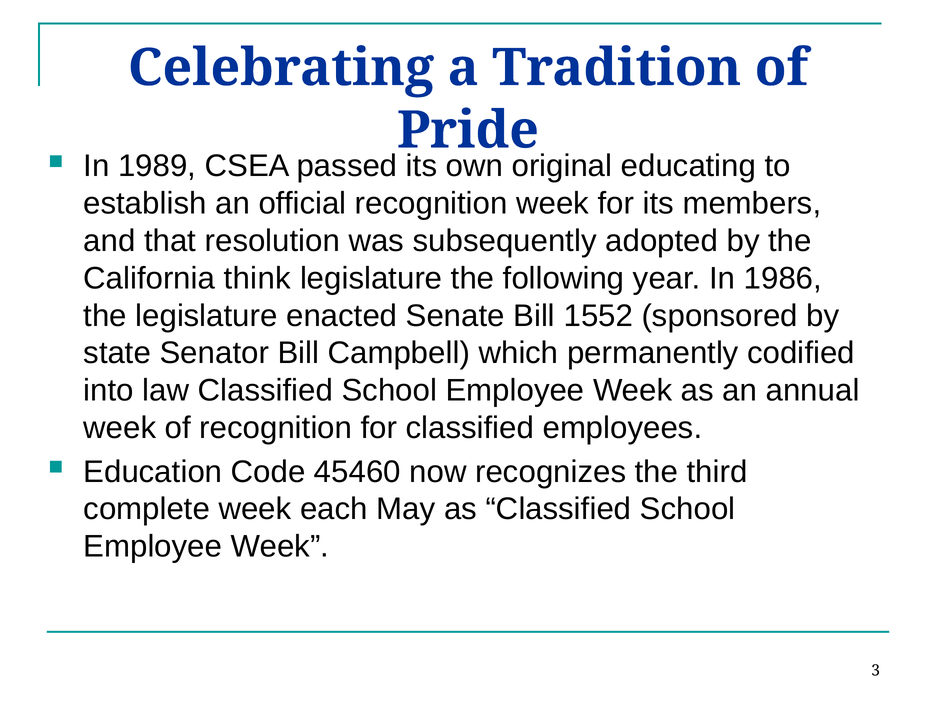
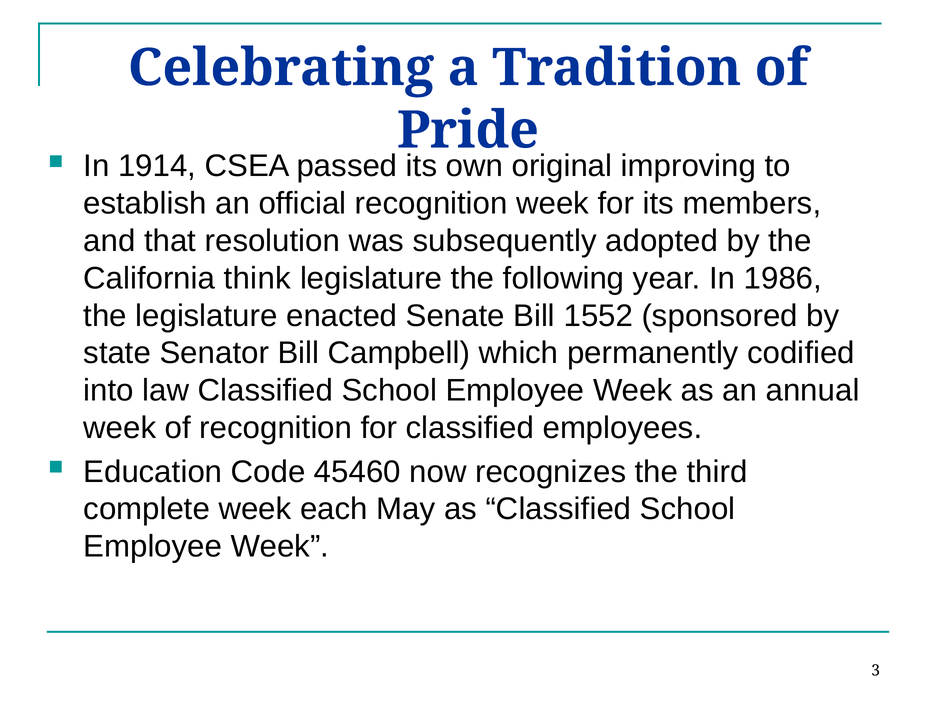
1989: 1989 -> 1914 (157, 166)
educating: educating -> improving (688, 166)
